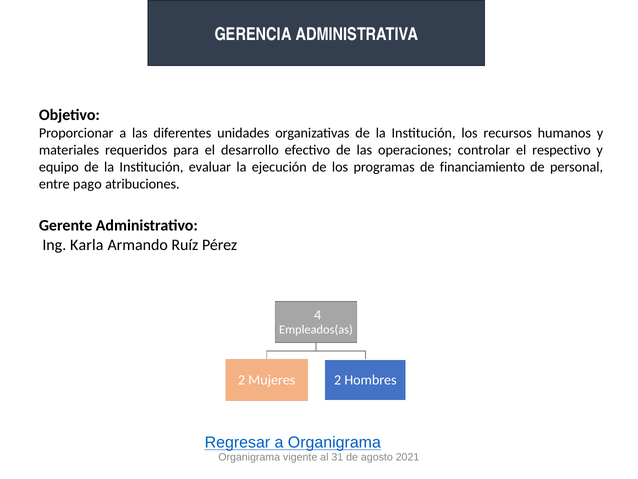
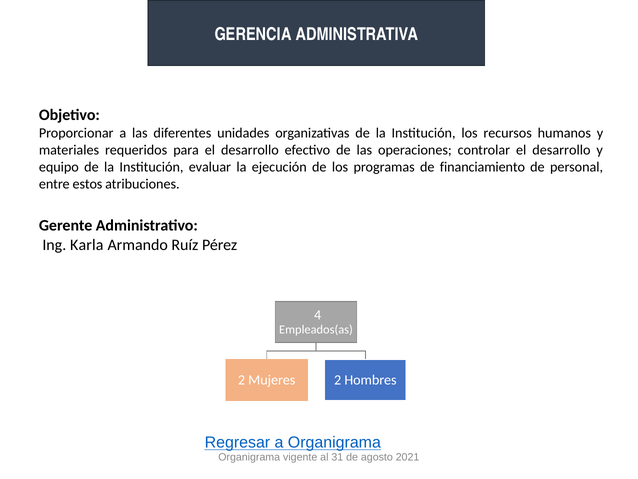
controlar el respectivo: respectivo -> desarrollo (561, 150)
pago: pago -> estos (87, 184)
